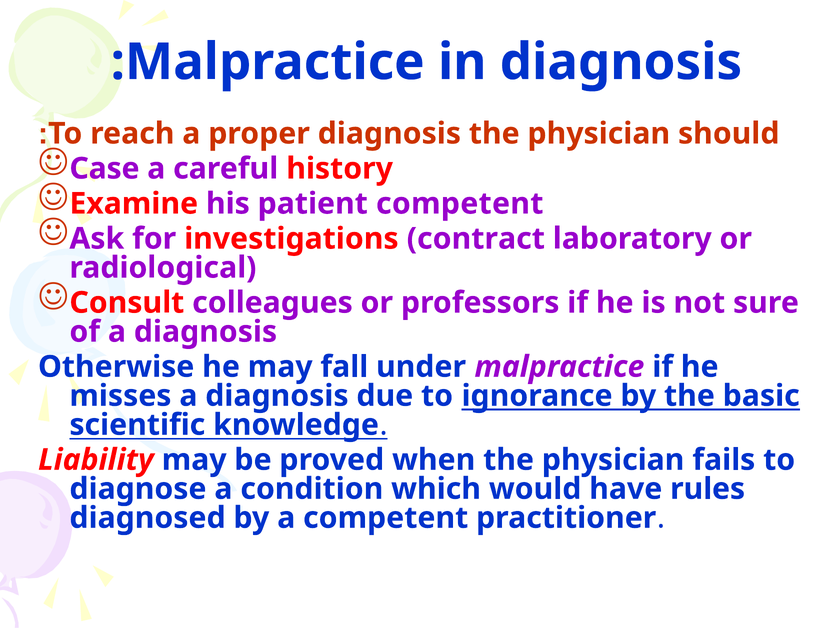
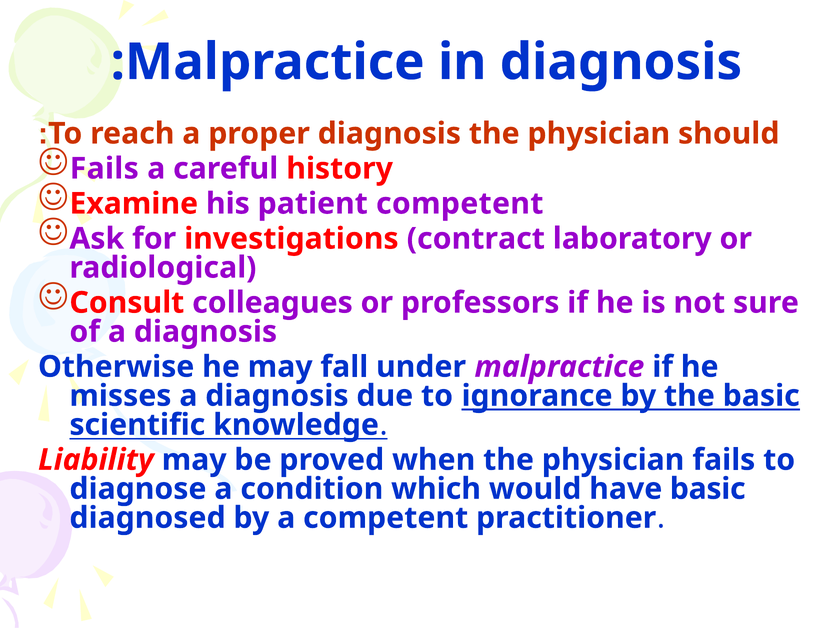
Case: Case -> Fails (104, 169)
have rules: rules -> basic (708, 489)
